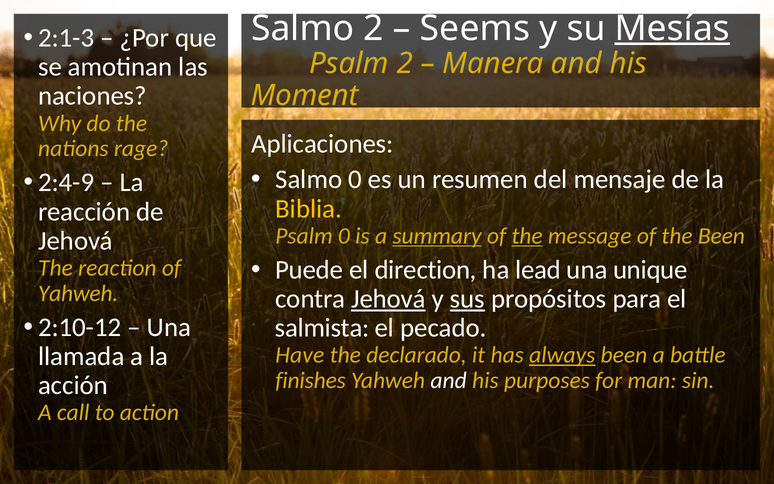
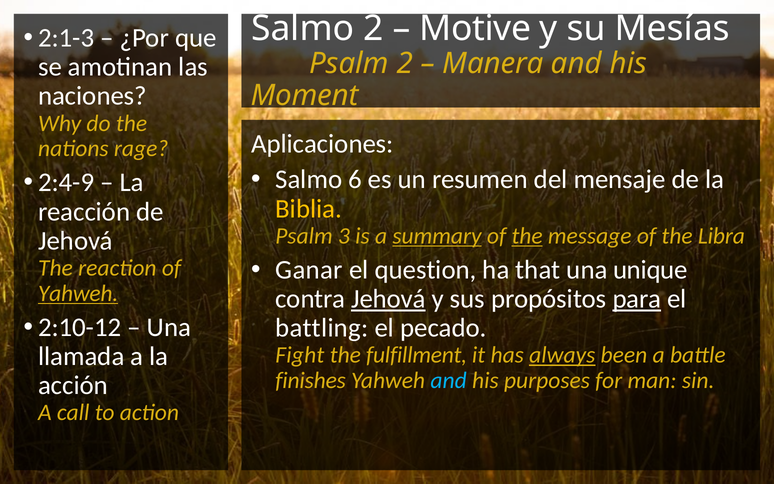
Seems: Seems -> Motive (475, 28)
Mesías underline: present -> none (672, 28)
Salmo 0: 0 -> 6 (355, 180)
Psalm 0: 0 -> 3 (344, 236)
the Been: Been -> Libra (721, 236)
Puede: Puede -> Ganar (309, 270)
direction: direction -> question (426, 270)
lead: lead -> that (538, 270)
Yahweh underline: none -> present (78, 293)
sus underline: present -> none (467, 299)
para underline: none -> present (637, 299)
salmista: salmista -> battling (322, 328)
Have: Have -> Fight (300, 355)
declarado: declarado -> fulfillment (417, 355)
and colour: white -> light blue (449, 380)
